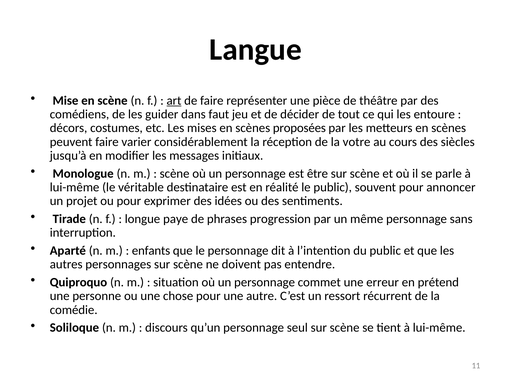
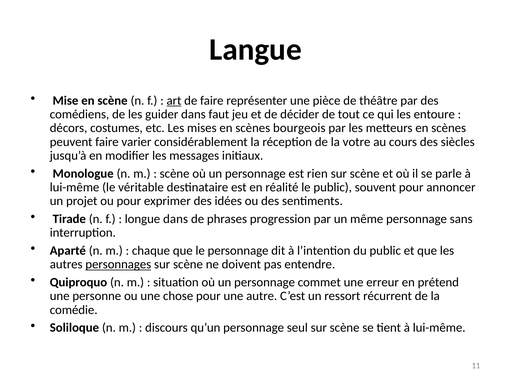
proposées: proposées -> bourgeois (299, 128)
être: être -> rien (317, 174)
longue paye: paye -> dans (176, 219)
enfants: enfants -> chaque (151, 251)
personnages underline: none -> present (118, 265)
